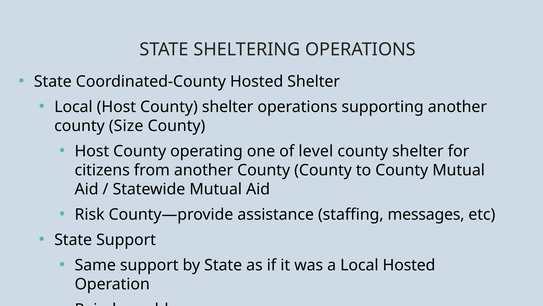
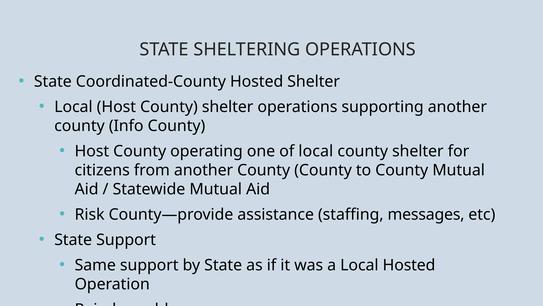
Size: Size -> Info (126, 126)
of level: level -> local (316, 151)
